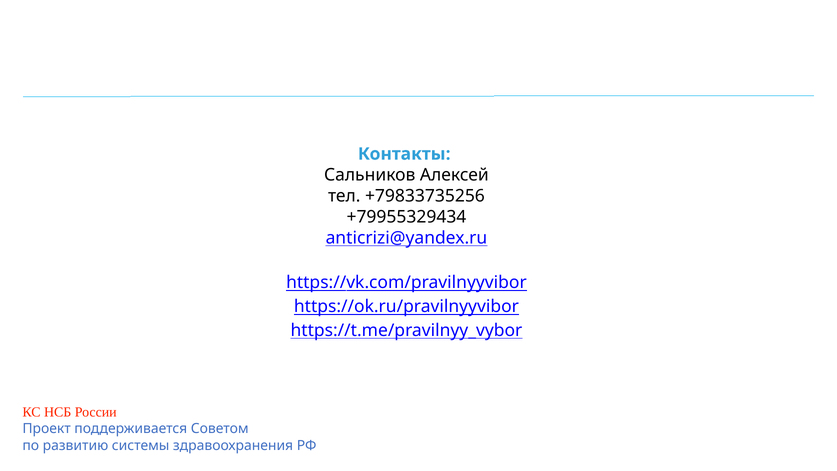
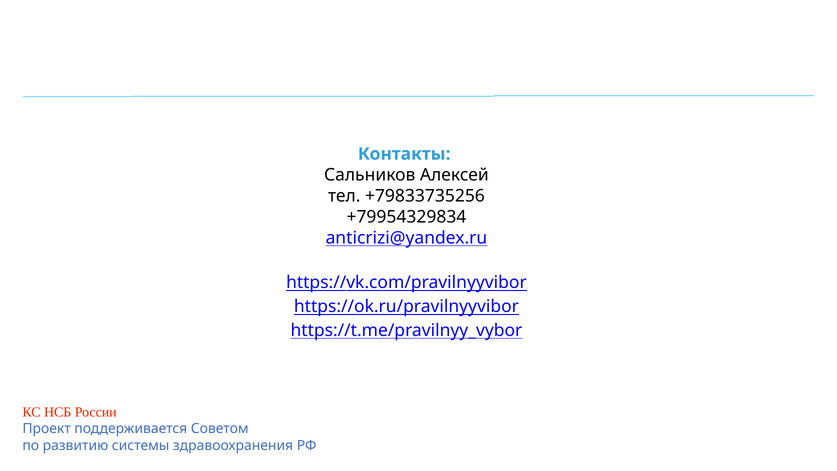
+79955329434: +79955329434 -> +79954329834 (406, 217)
